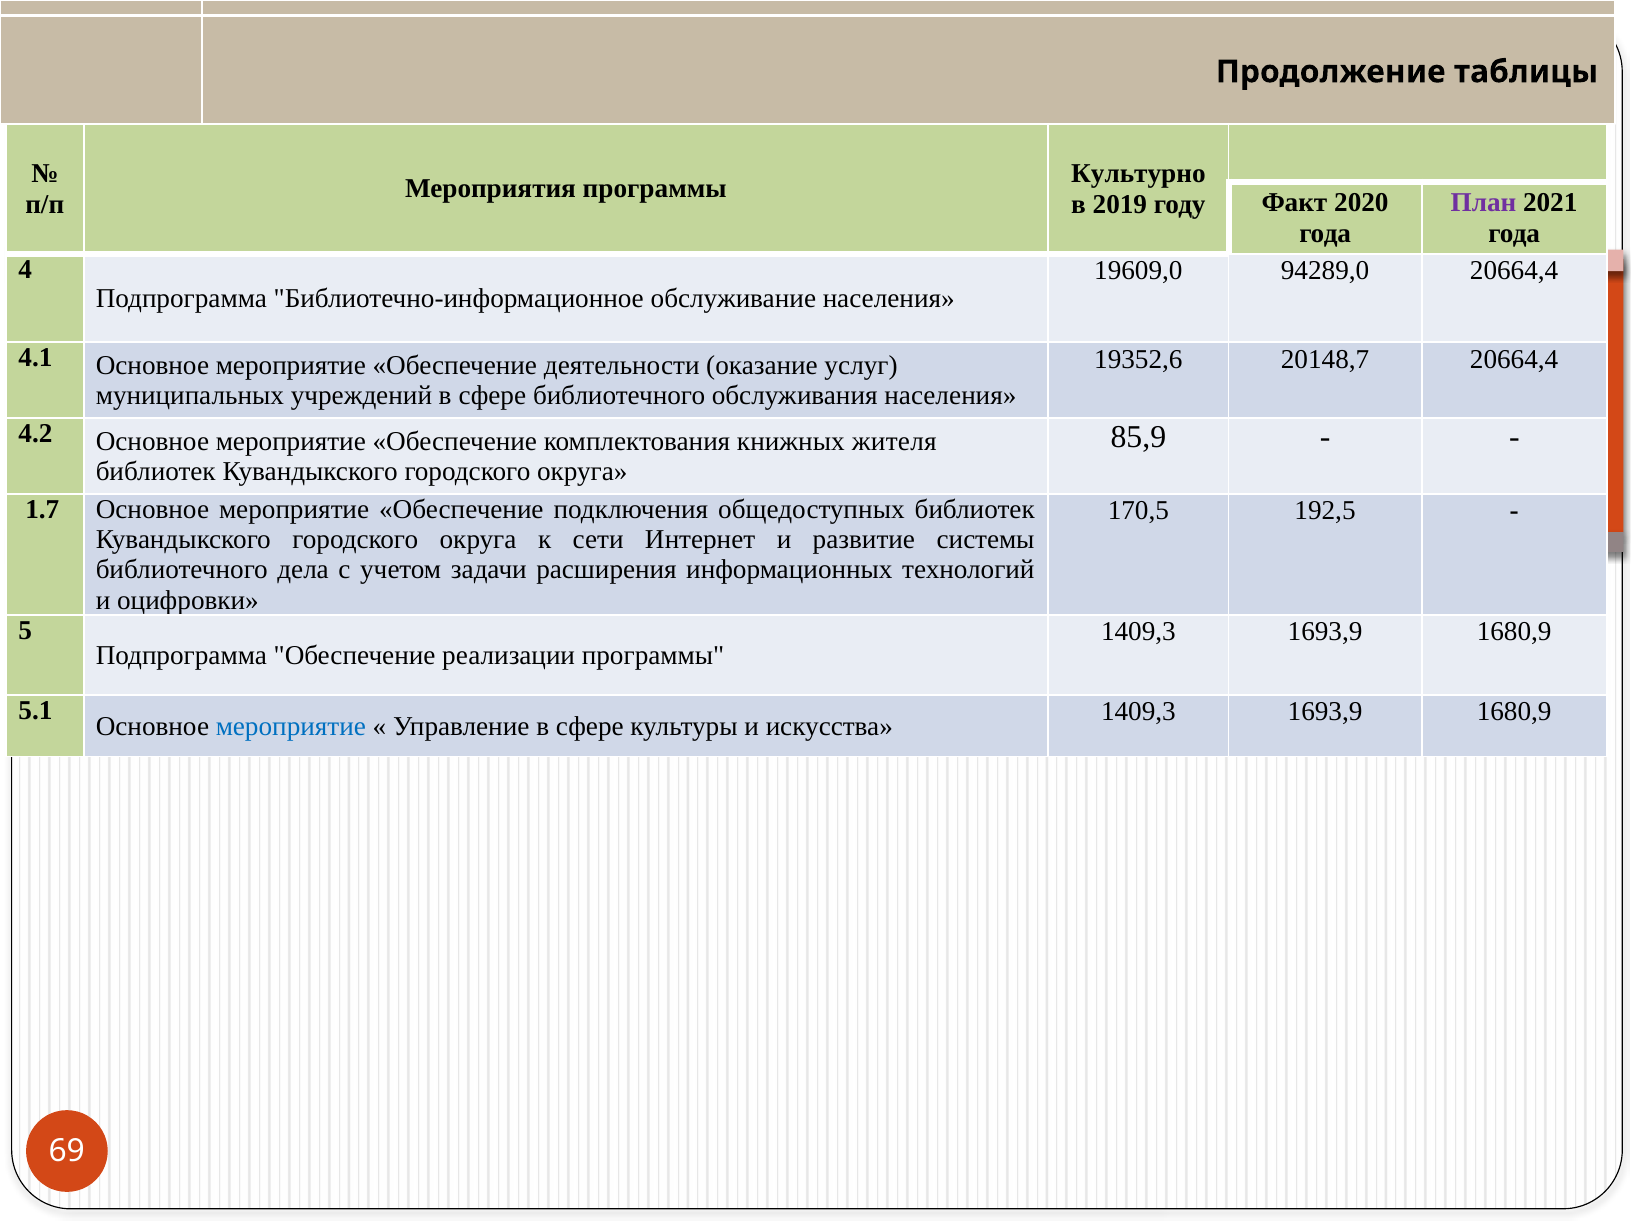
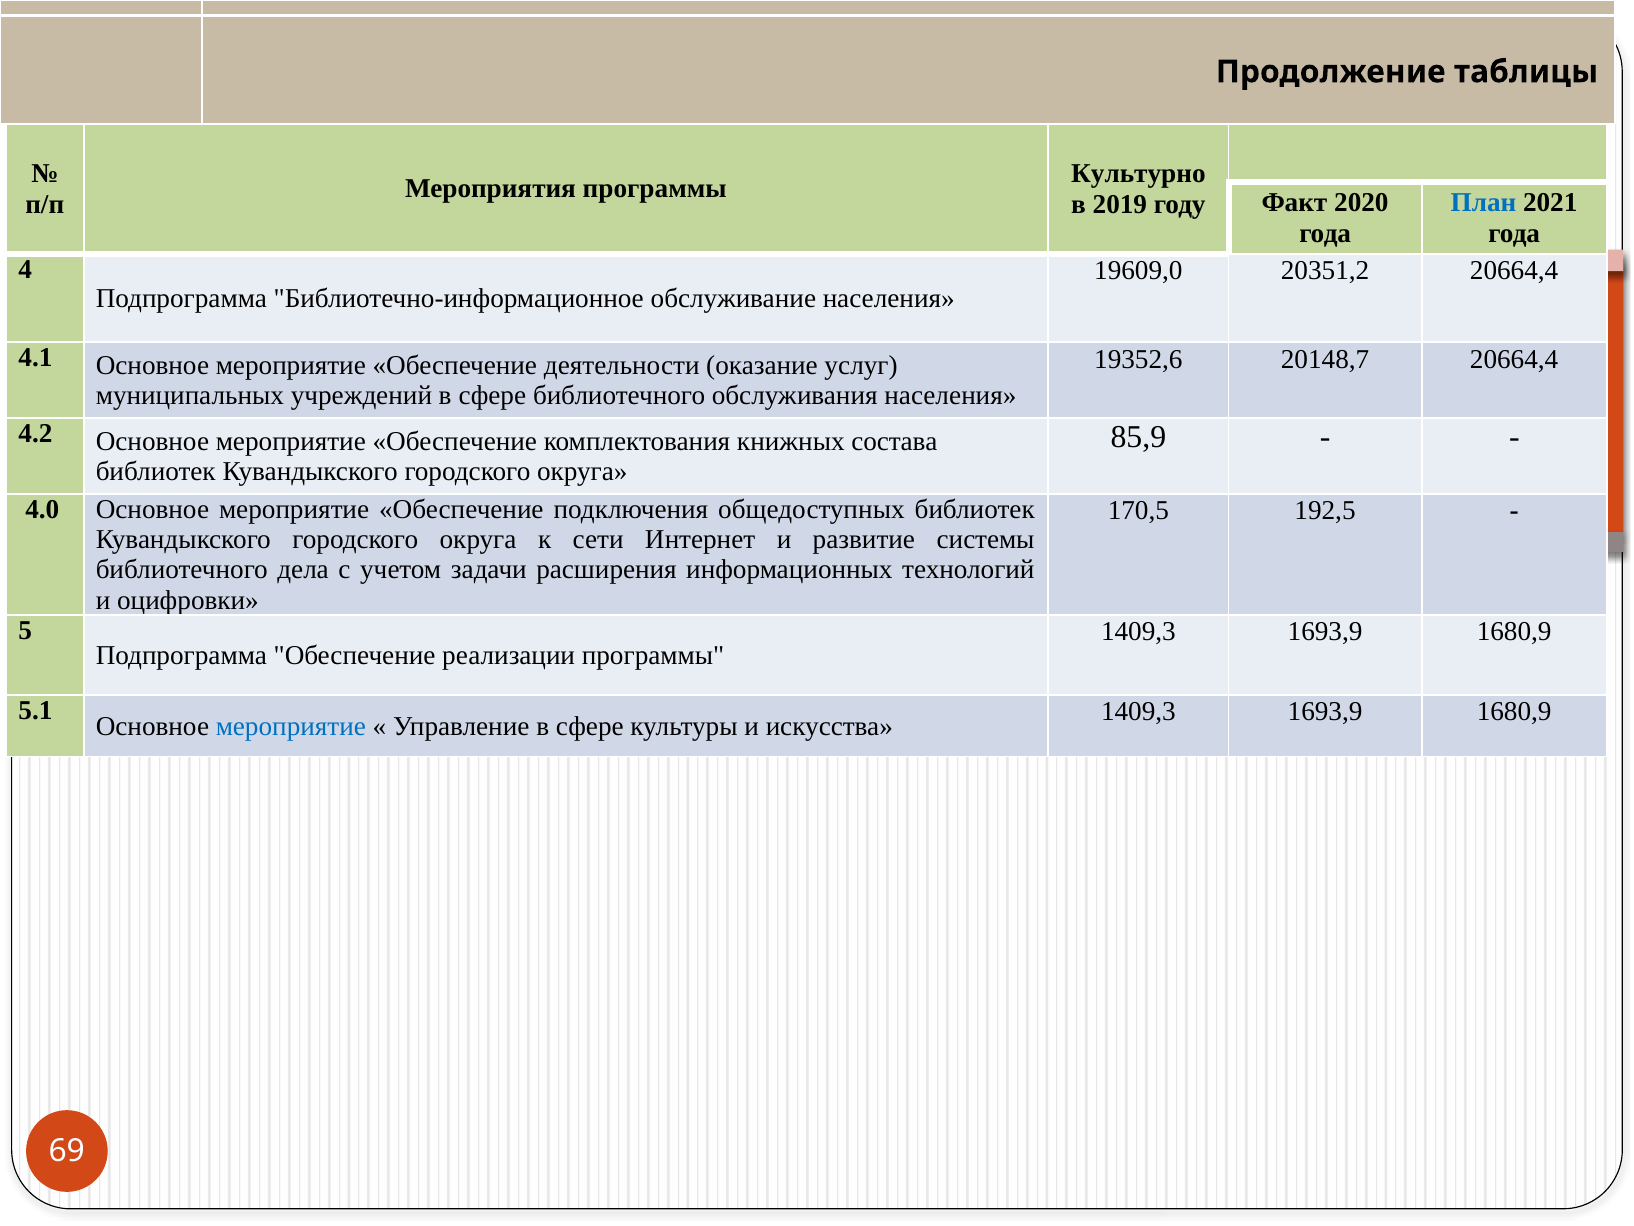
План colour: purple -> blue (1483, 203)
94289,0: 94289,0 -> 20351,2 (1325, 270)
жителя: жителя -> состава (894, 441)
1.7: 1.7 -> 4.0 (42, 509)
